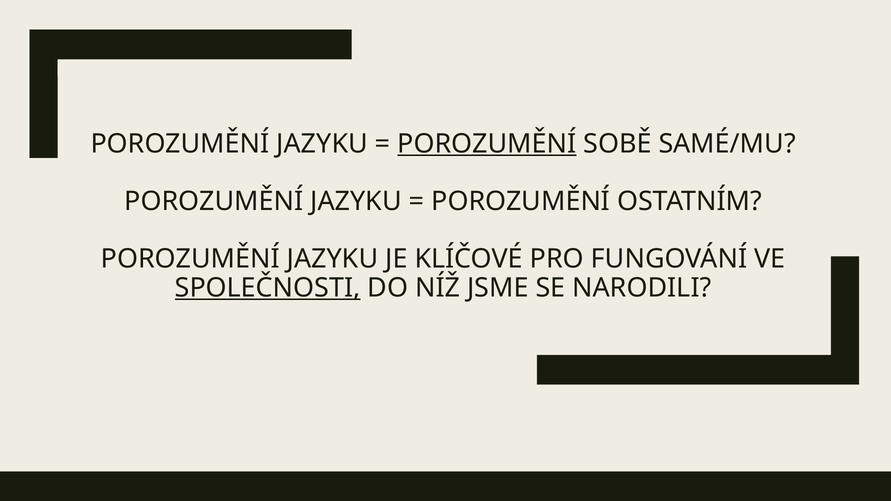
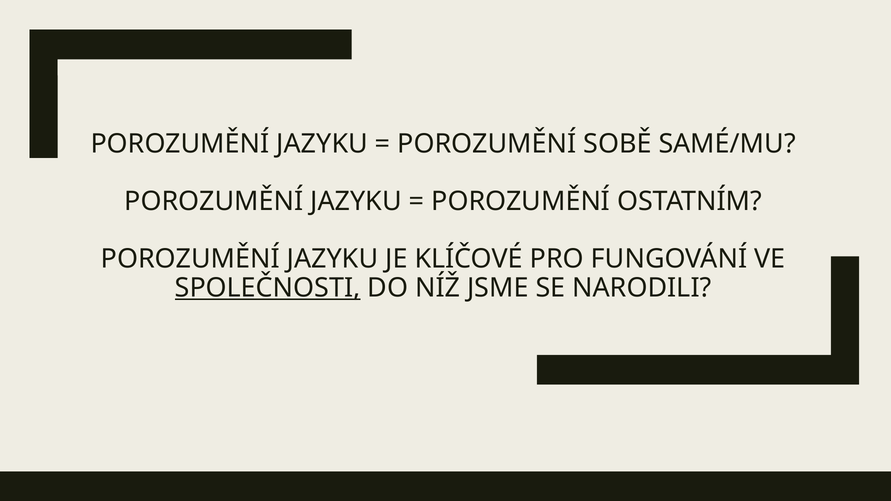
POROZUMĚNÍ underline: present -> none (487, 144)
